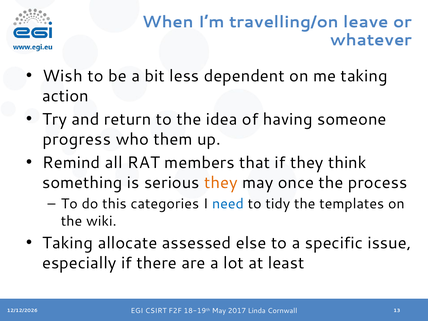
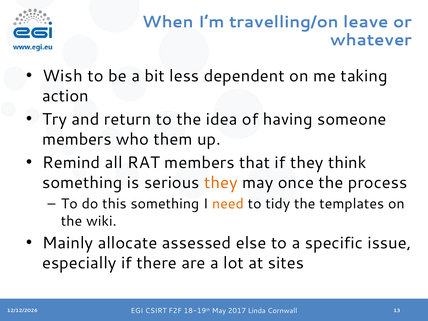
progress: progress -> members (77, 139)
this categories: categories -> something (165, 204)
need colour: blue -> orange (228, 204)
Taking: Taking -> Mainly (68, 243)
least: least -> sites (286, 263)
